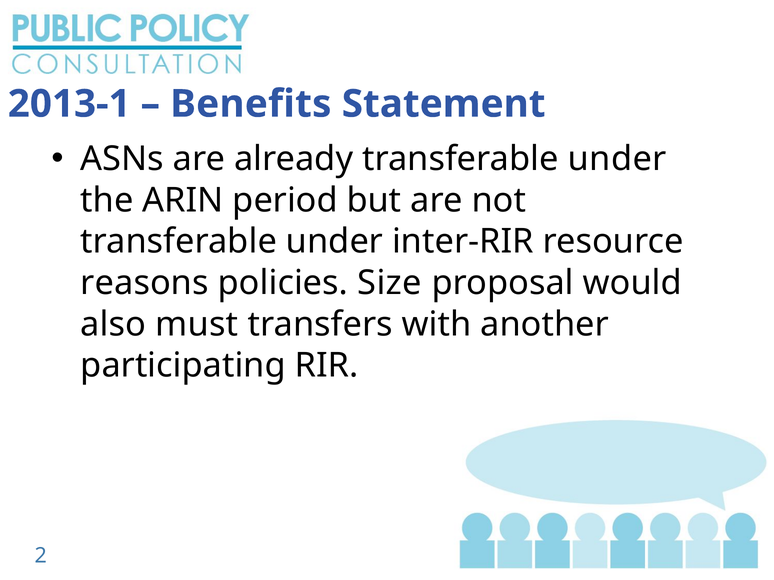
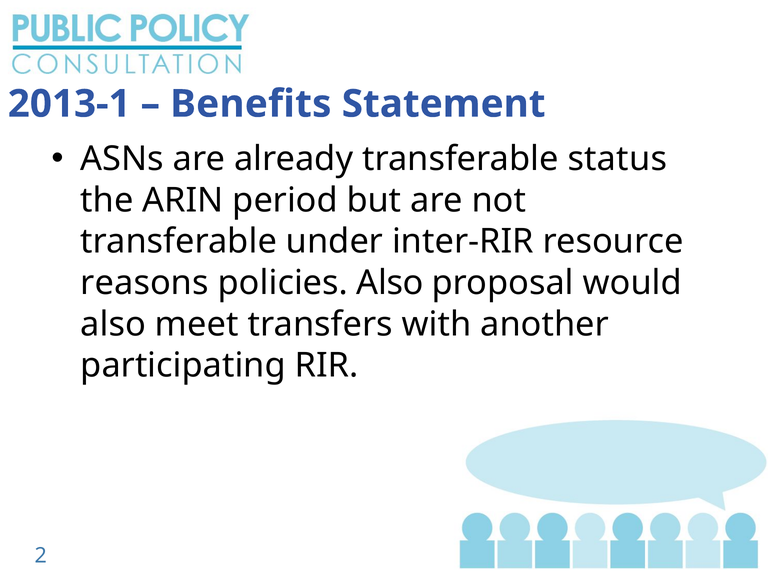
already transferable under: under -> status (617, 159)
policies Size: Size -> Also (390, 283)
must: must -> meet (197, 324)
